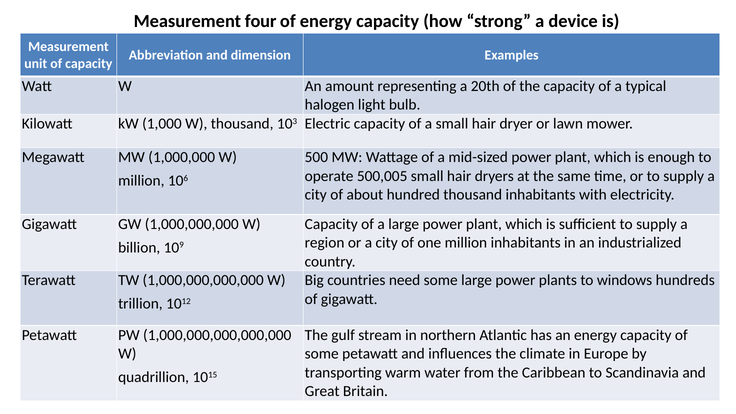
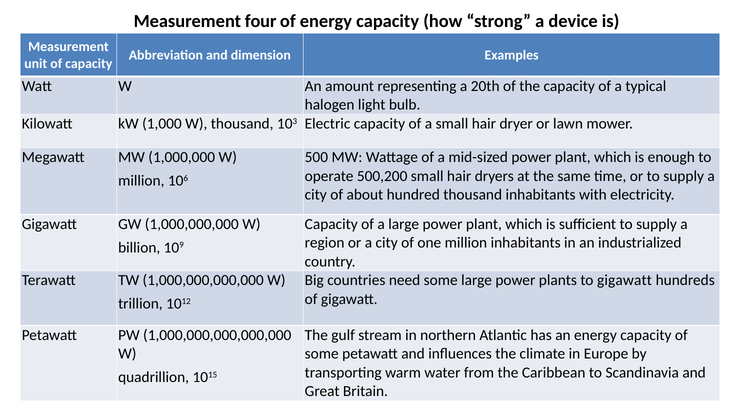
500,005: 500,005 -> 500,200 (382, 176)
to windows: windows -> gigawatt (624, 280)
